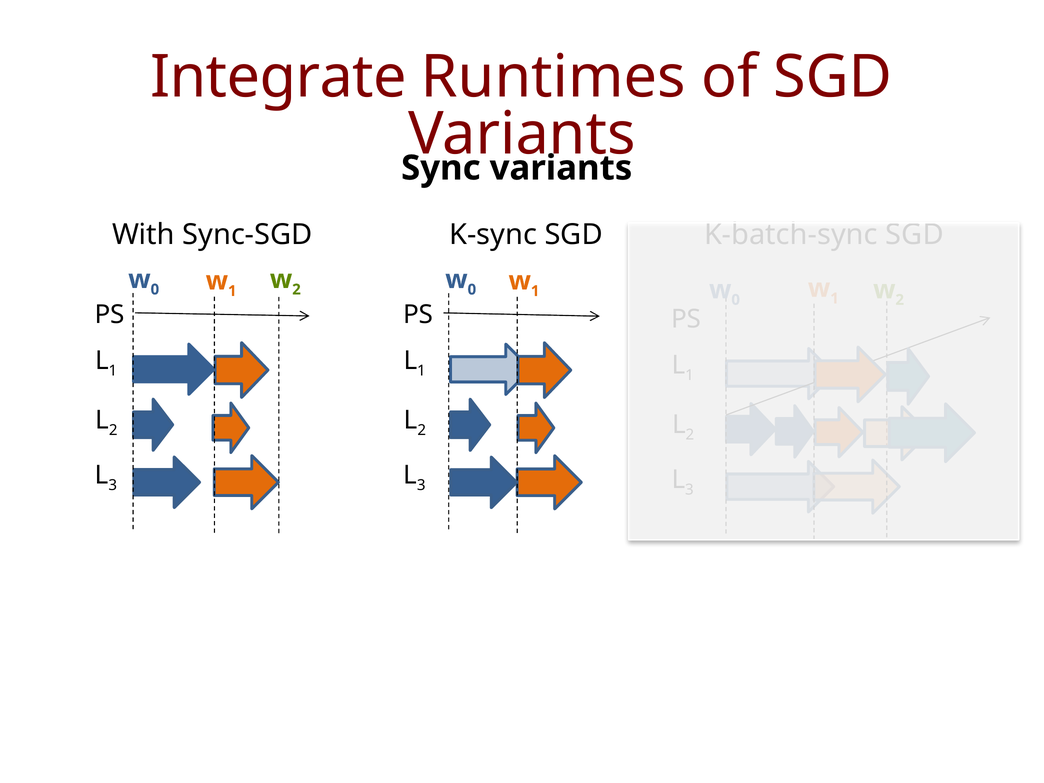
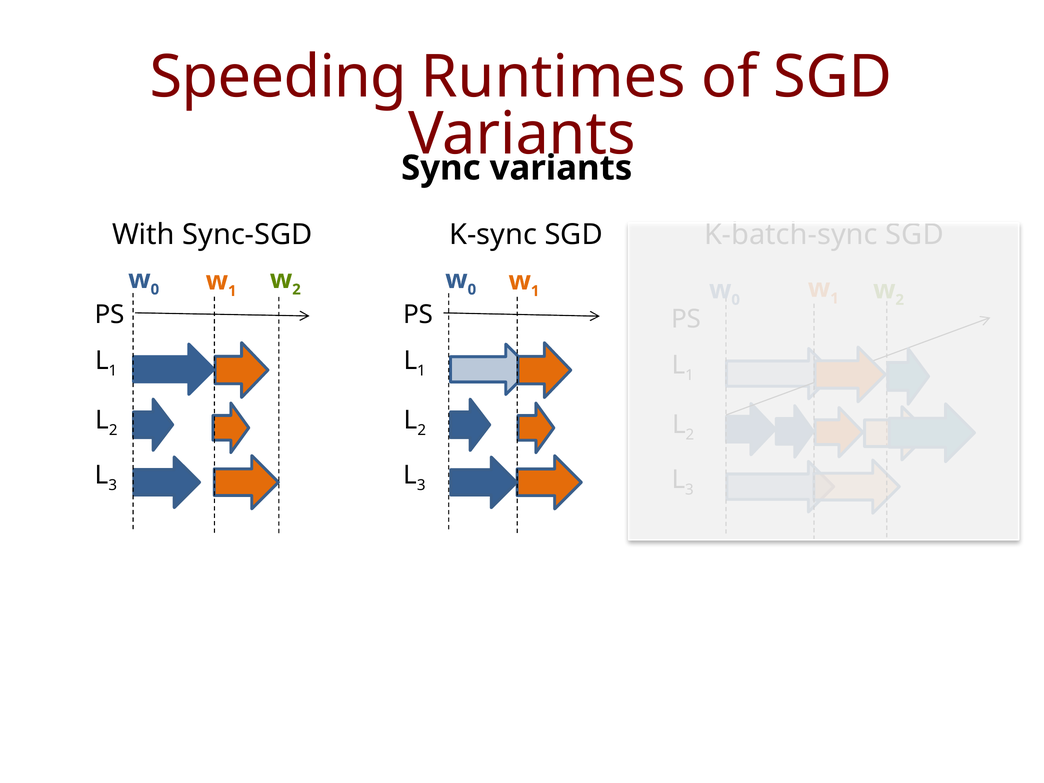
Integrate: Integrate -> Speeding (278, 77)
